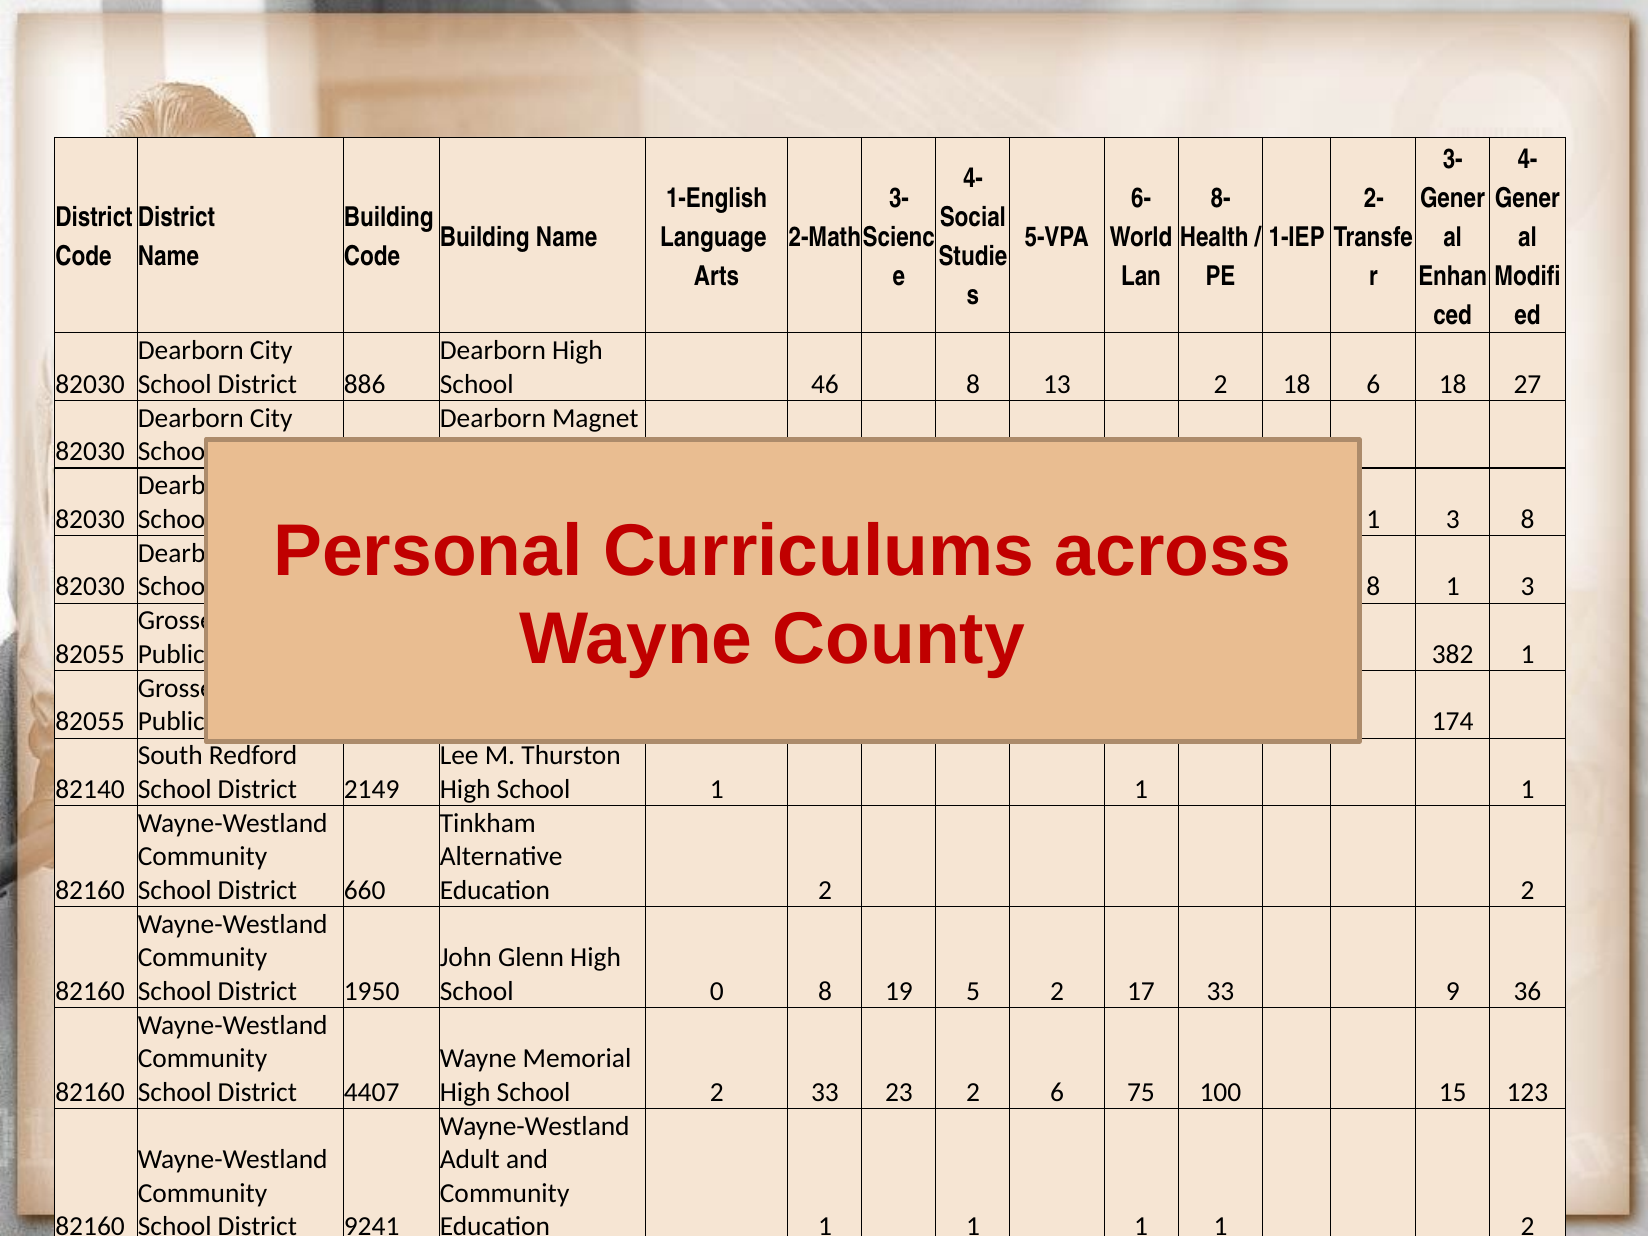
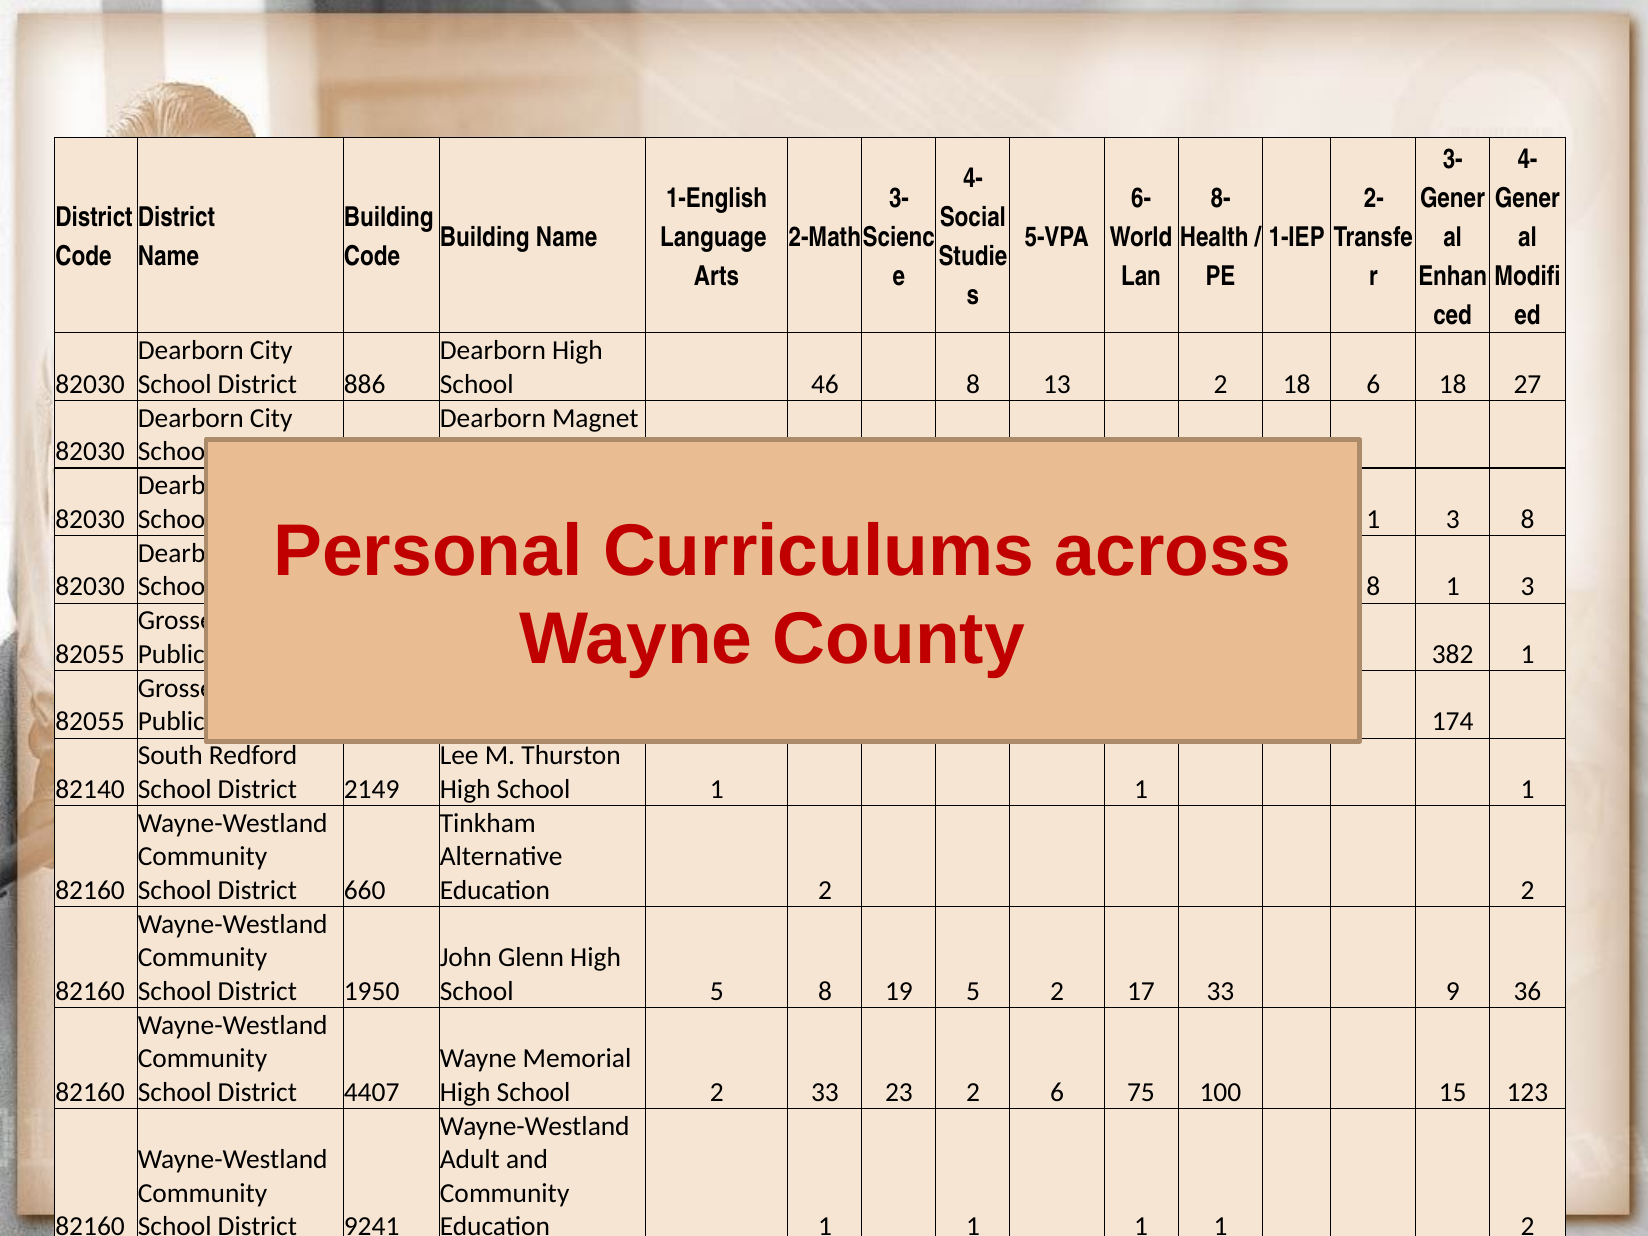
School 0: 0 -> 5 (717, 991)
